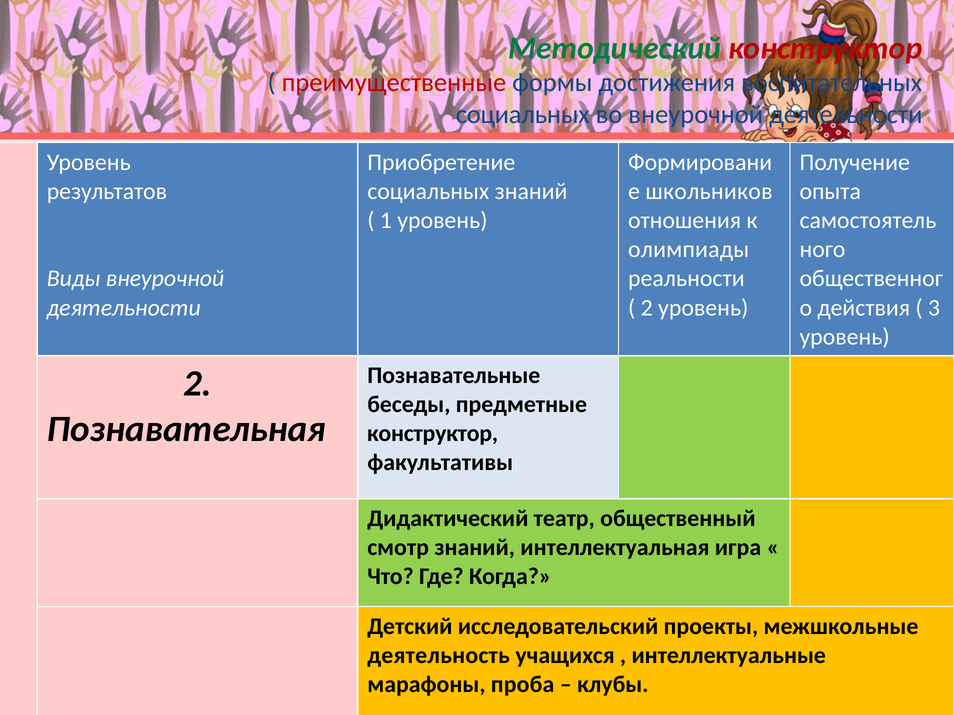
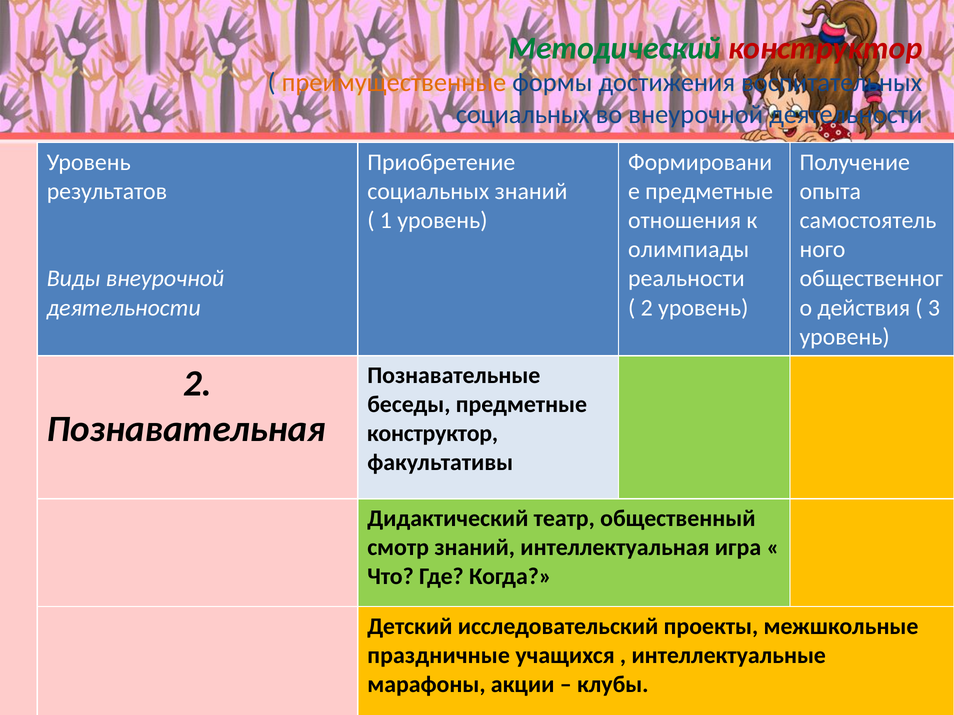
преимущественные colour: red -> orange (394, 83)
школьников: школьников -> предметные (709, 191)
деятельность: деятельность -> праздничные (439, 656)
проба: проба -> акции (523, 685)
